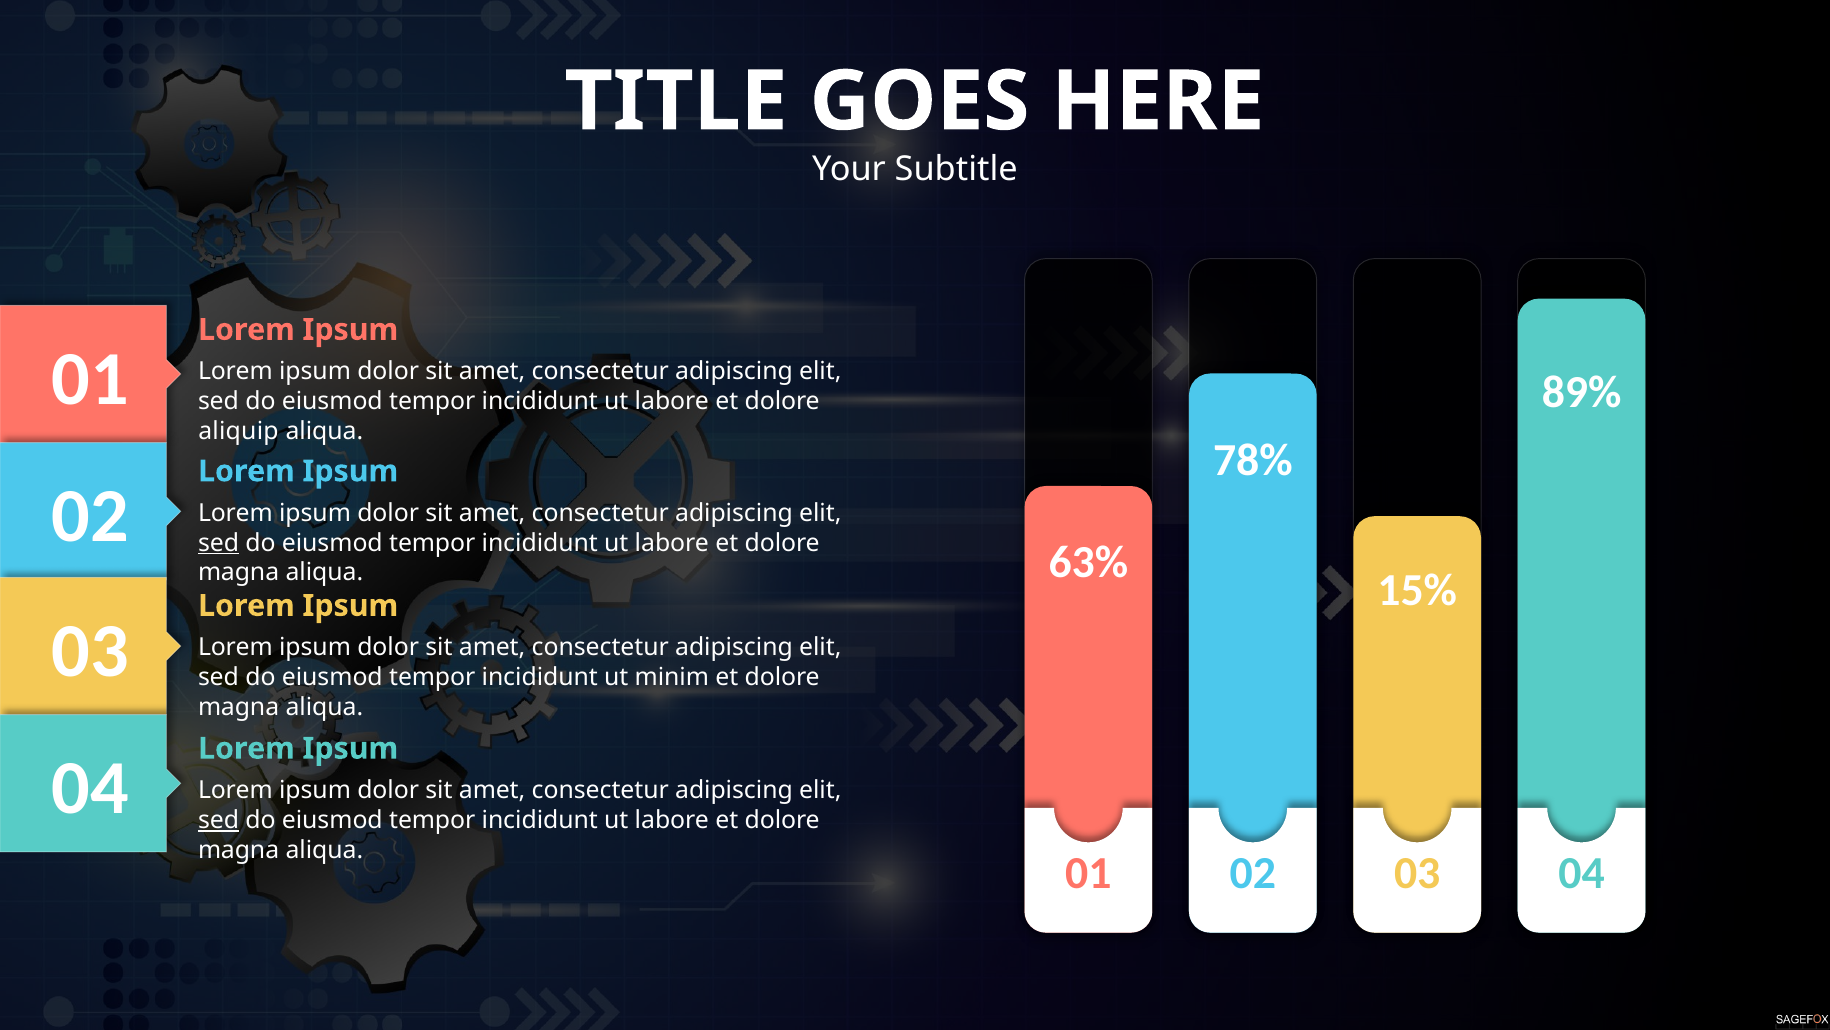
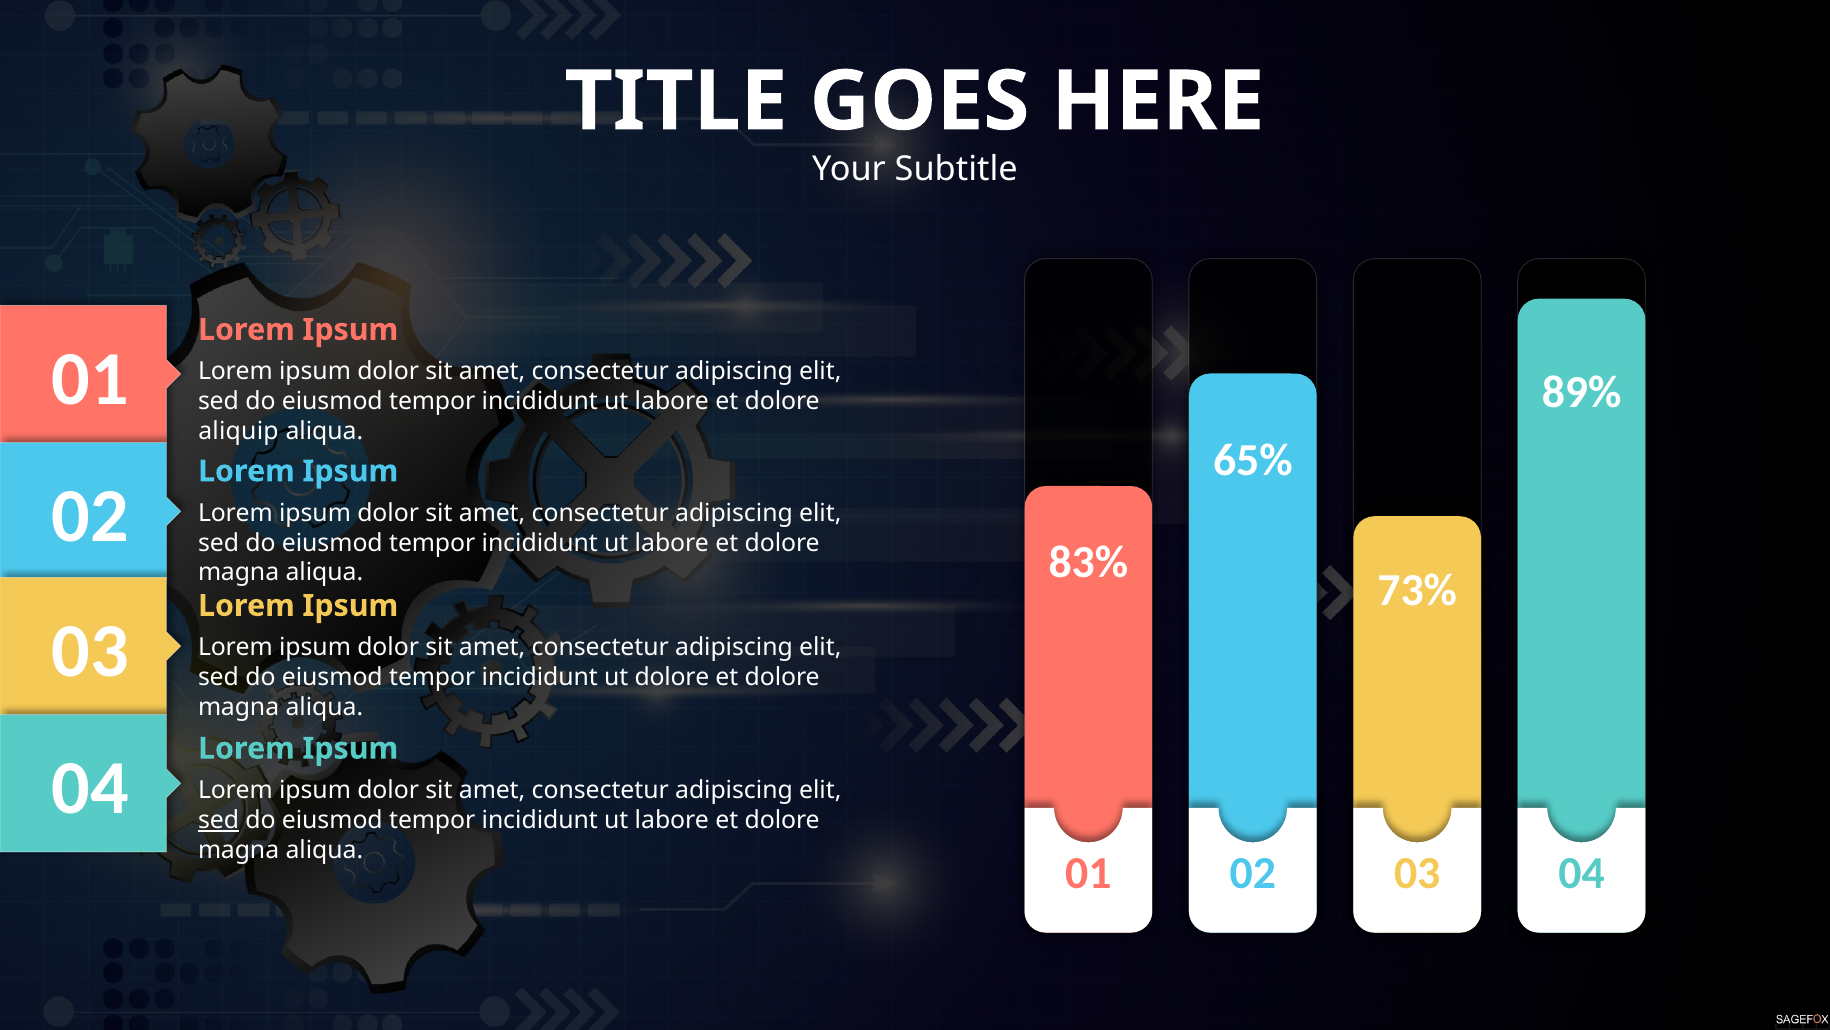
78%: 78% -> 65% (1253, 460)
sed underline: present -> none (219, 543)
63%: 63% -> 83% (1088, 562)
15%: 15% -> 73% (1417, 590)
ut minim: minim -> dolore (672, 677)
